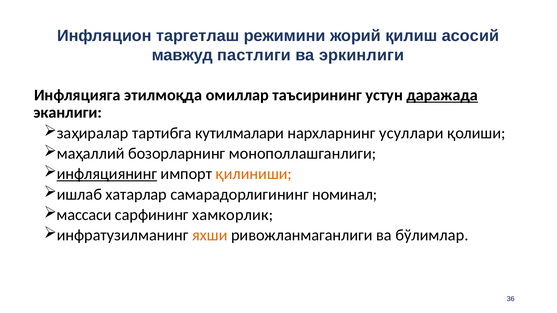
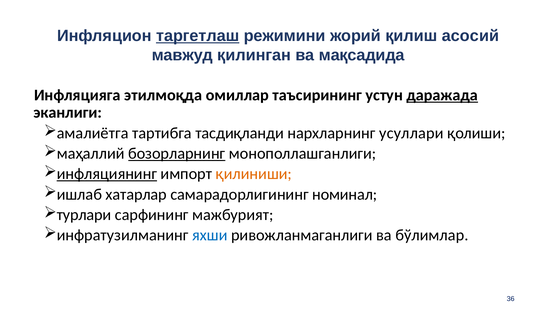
таргетлаш underline: none -> present (198, 36)
пастлиги: пастлиги -> қилинган (254, 55)
эркинлиги: эркинлиги -> мақсадида (362, 55)
заҳиралар: заҳиралар -> амалиётга (93, 133)
кутилмалари: кутилмалари -> тасдиқланди (240, 133)
бозорларнинг underline: none -> present (177, 154)
массаси: массаси -> турлари (84, 215)
хамкорлик: хамкорлик -> мажбурият (233, 215)
яхши colour: orange -> blue (210, 235)
